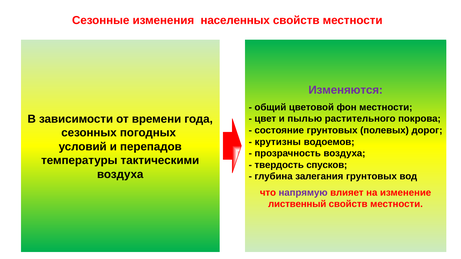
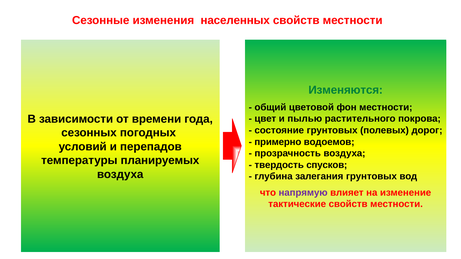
Изменяются colour: purple -> green (346, 90)
крутизны: крутизны -> примерно (278, 142)
тактическими: тактическими -> планируемых (160, 161)
лиственный: лиственный -> тактические (297, 204)
